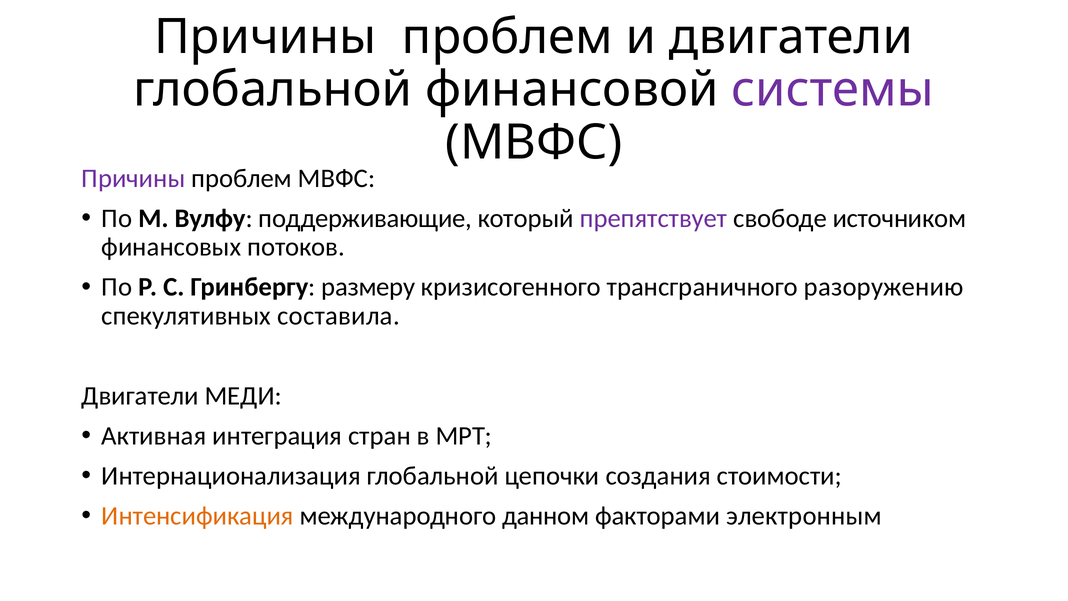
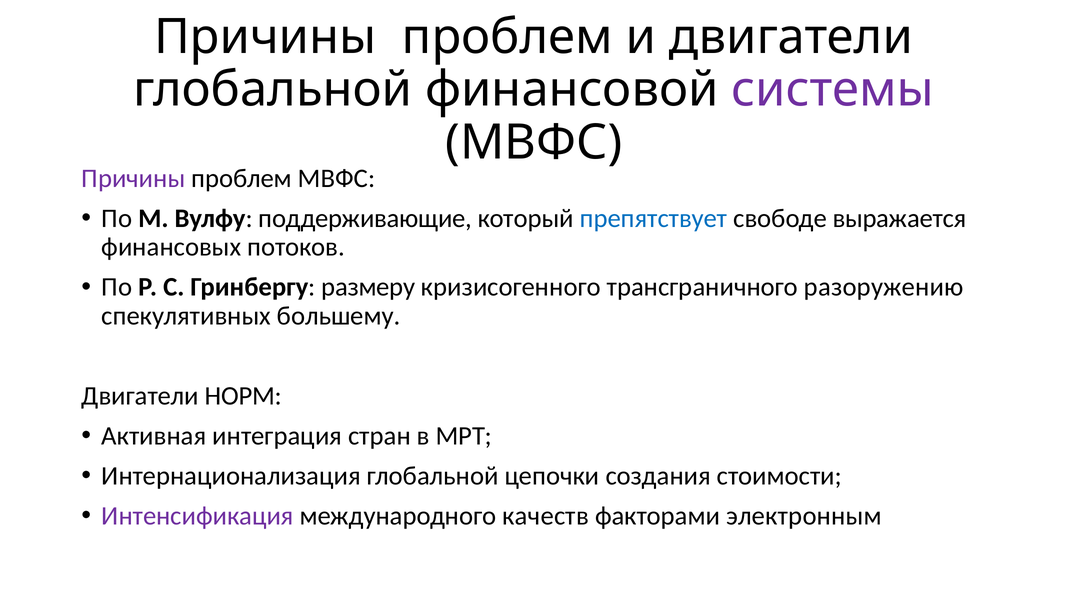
препятствует colour: purple -> blue (654, 218)
источником: источником -> выражается (899, 218)
составила: составила -> большему (339, 316)
МЕДИ: МЕДИ -> НОРМ (243, 396)
Интенсификация colour: orange -> purple (198, 516)
данном: данном -> качеств (546, 516)
